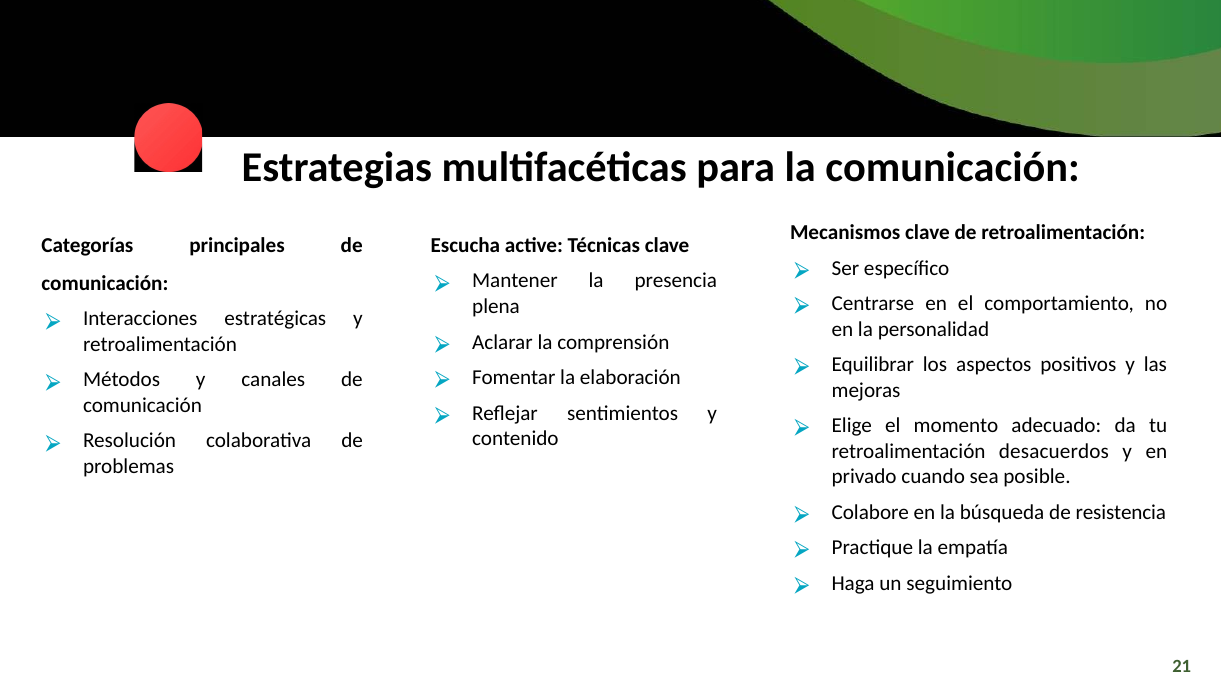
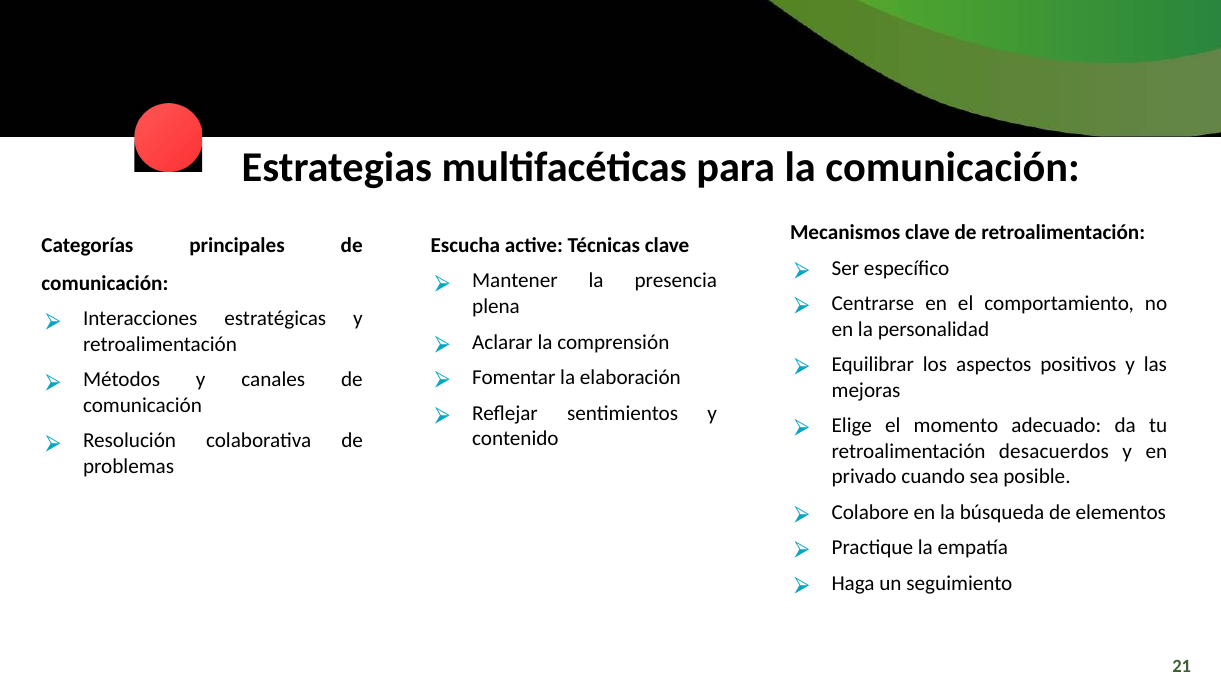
resistencia: resistencia -> elementos (1121, 512)
